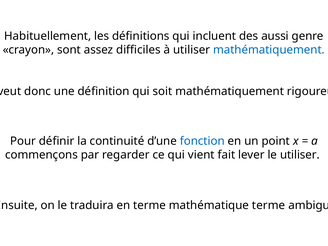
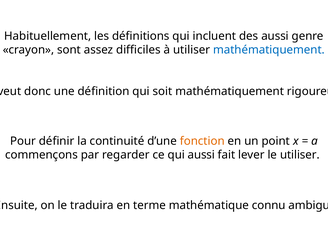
fonction colour: blue -> orange (202, 141)
qui vient: vient -> aussi (201, 155)
mathématique terme: terme -> connu (269, 205)
